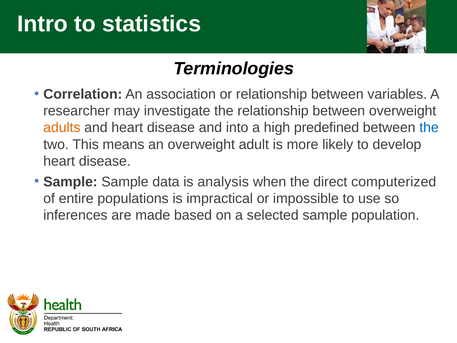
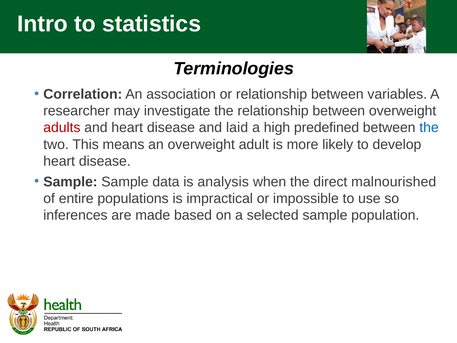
adults colour: orange -> red (62, 128)
into: into -> laid (237, 128)
computerized: computerized -> malnourished (394, 182)
